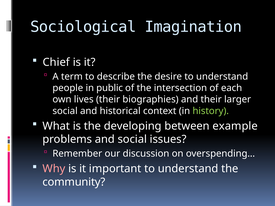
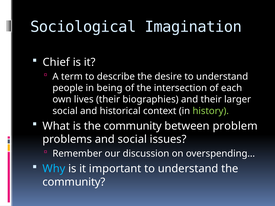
public: public -> being (110, 88)
is the developing: developing -> community (133, 126)
example: example -> problem (235, 126)
Why colour: pink -> light blue (54, 169)
